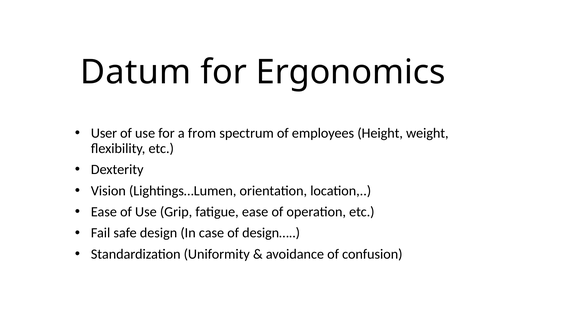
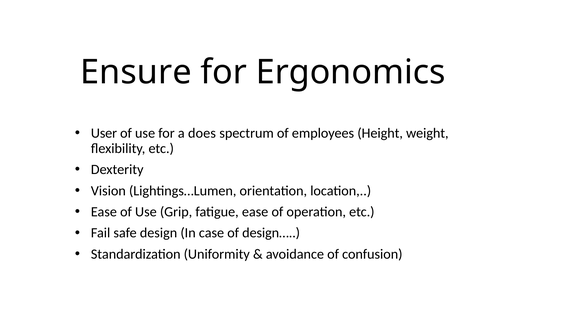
Datum: Datum -> Ensure (136, 72)
from: from -> does (202, 133)
